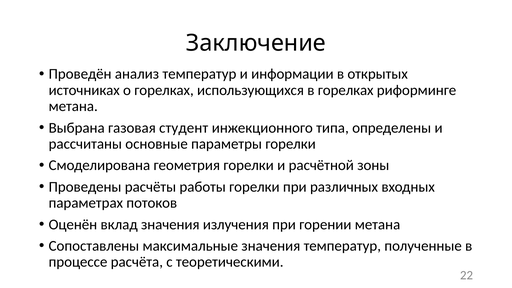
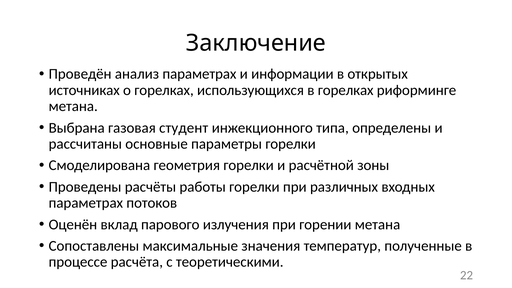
анализ температур: температур -> параметрах (199, 74)
вклад значения: значения -> парового (170, 224)
